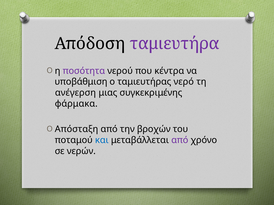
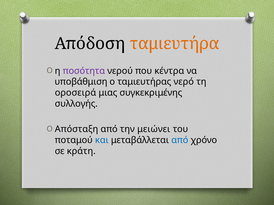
ταμιευτήρα colour: purple -> orange (175, 44)
ανέγερση: ανέγερση -> οροσειρά (75, 93)
φάρμακα: φάρμακα -> συλλογής (76, 104)
βροχών: βροχών -> μειώνει (154, 129)
από colour: purple -> blue (180, 140)
νερών: νερών -> κράτη (81, 151)
